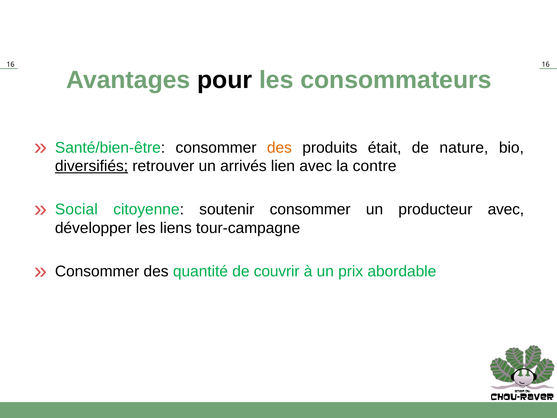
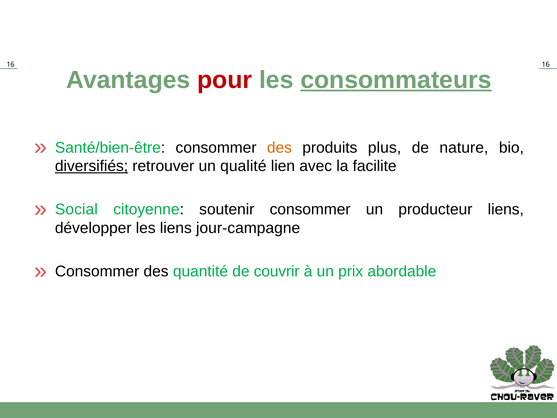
pour colour: black -> red (225, 80)
consommateurs underline: none -> present (396, 80)
était: était -> plus (385, 147)
arrivés: arrivés -> qualité (243, 166)
contre: contre -> facilite (375, 166)
producteur avec: avec -> liens (506, 209)
tour-campagne: tour-campagne -> jour-campagne (248, 228)
